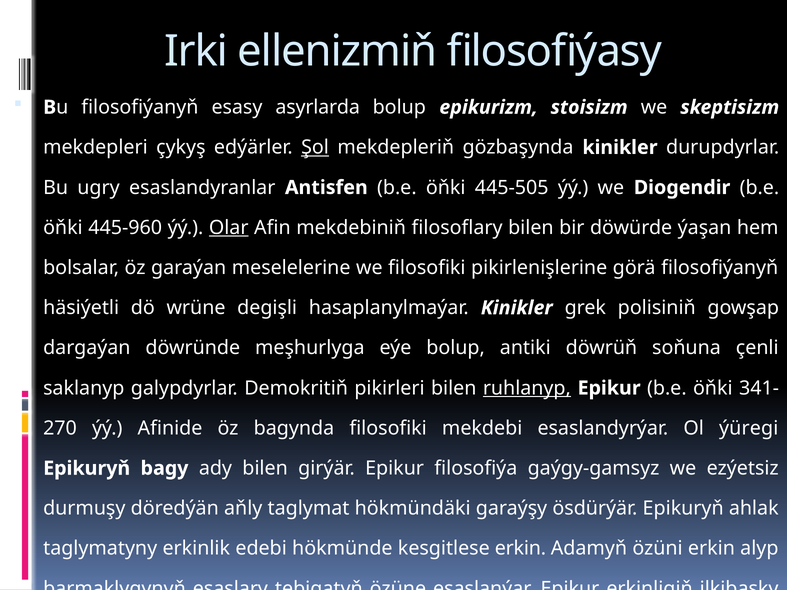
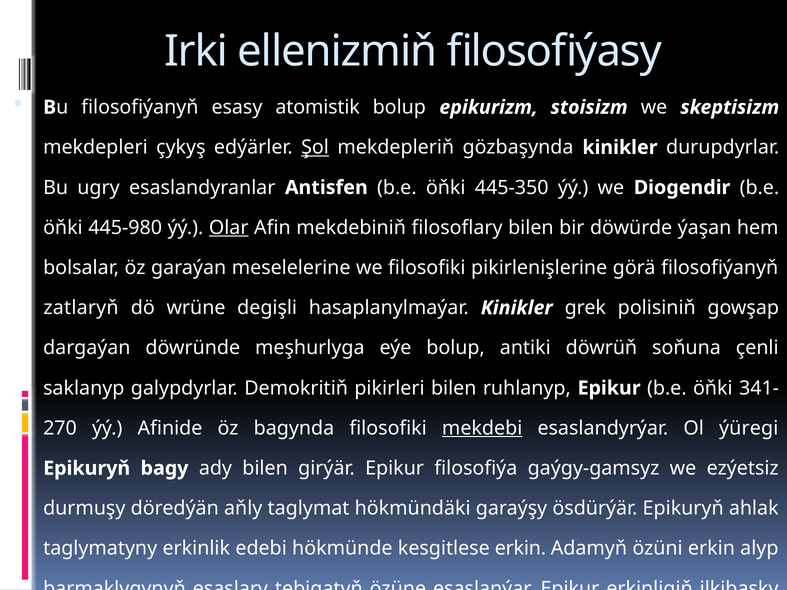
esasy asyrlarda: asyrlarda -> atomistik (318, 107)
445-505: 445-505 -> 445-350 (512, 188)
445-960: 445-960 -> 445-980 (125, 228)
häsiýetli: häsiýetli -> zatlaryň (81, 308)
ruhlanyp underline: present -> none (527, 388)
mekdebi underline: none -> present (482, 428)
